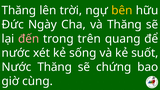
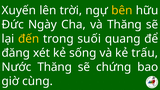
Thăng: Thăng -> Xuyến (19, 10)
đến colour: pink -> yellow (29, 39)
trên: trên -> suối (89, 39)
nước: nước -> đăng (16, 53)
suốt: suốt -> trấu (145, 53)
